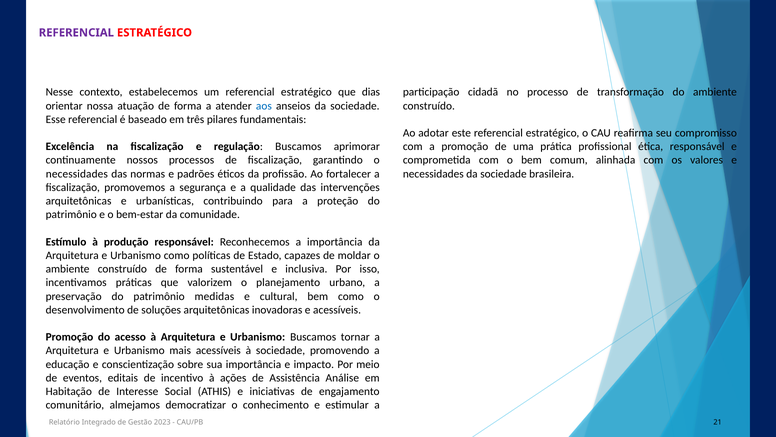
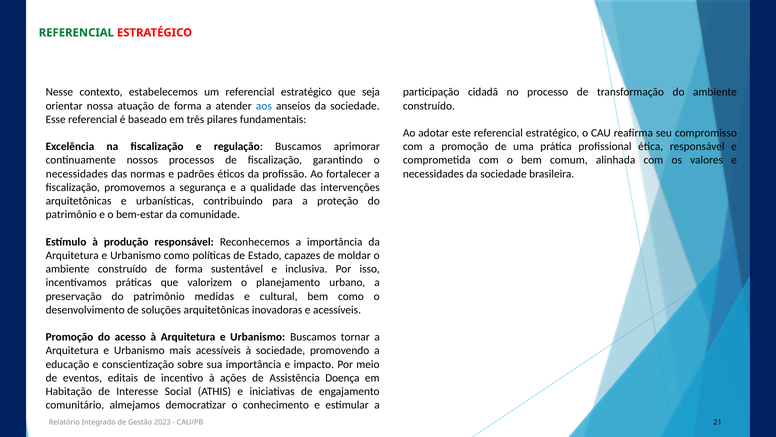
REFERENCIAL colour: purple -> green (76, 33)
dias: dias -> seja (371, 92)
Análise: Análise -> Doença (342, 377)
